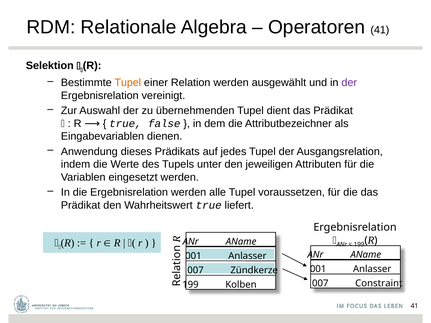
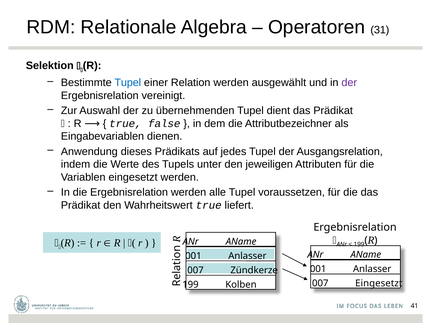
Operatoren 41: 41 -> 31 (380, 30)
Tupel colour: orange -> blue (128, 83)
007 Constraint: Constraint -> Eingesetzt (379, 284)
